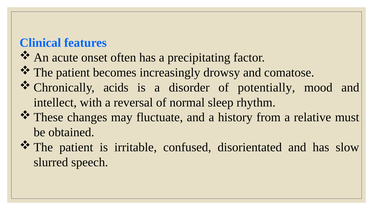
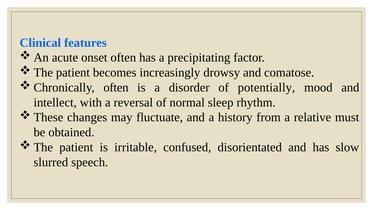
Chronically acids: acids -> often (116, 87)
